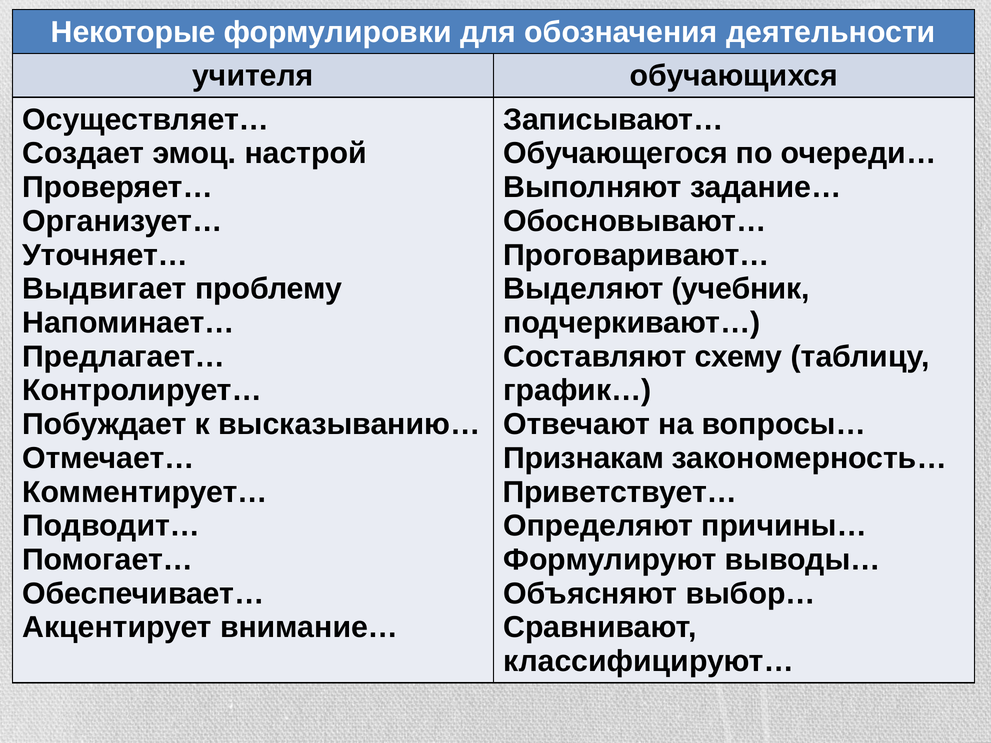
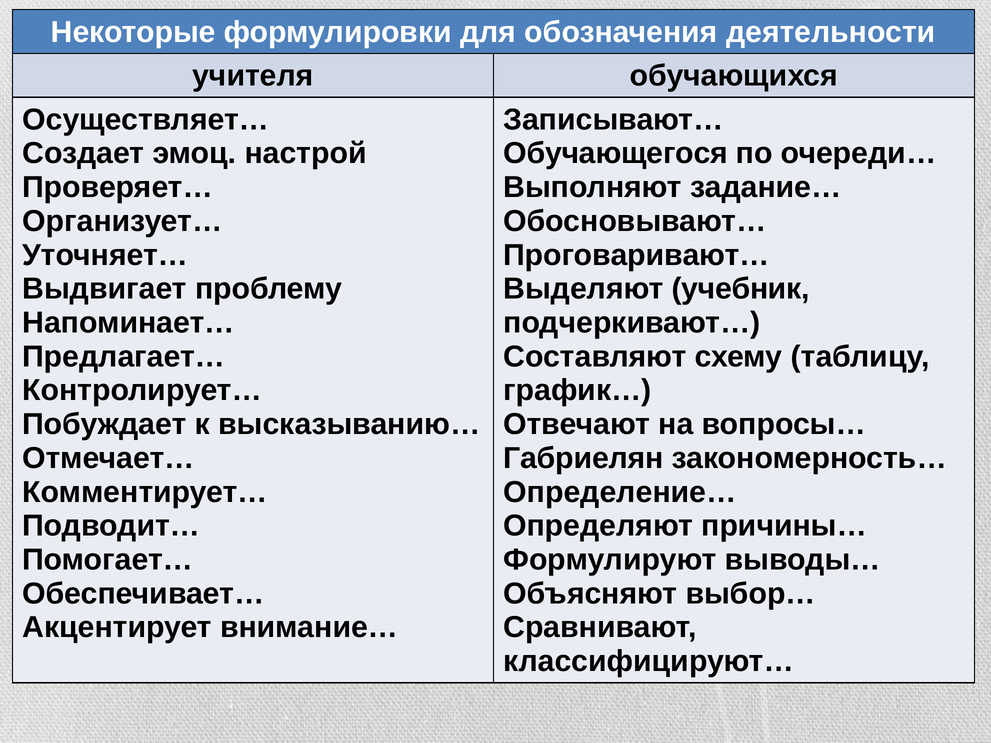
Признакам: Признакам -> Габриелян (583, 458)
Приветствует…: Приветствует… -> Определение… (620, 492)
